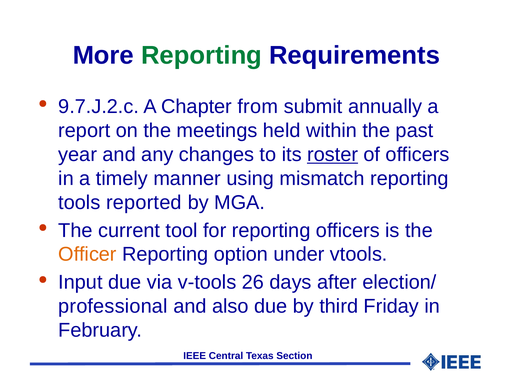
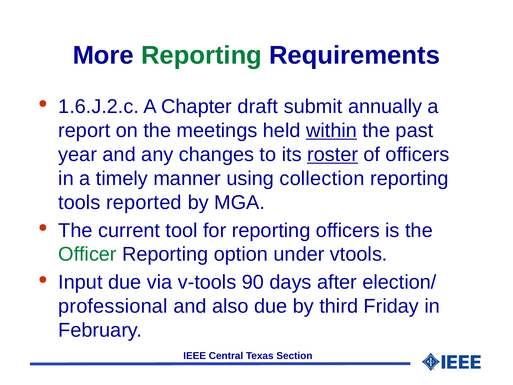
9.7.J.2.c: 9.7.J.2.c -> 1.6.J.2.c (99, 107)
from: from -> draft (258, 107)
within underline: none -> present (332, 130)
mismatch: mismatch -> collection (322, 178)
Officer colour: orange -> green (87, 254)
26: 26 -> 90 (253, 282)
